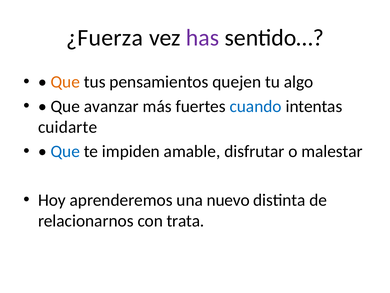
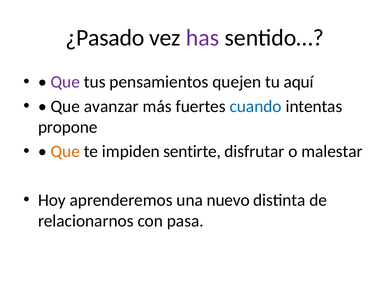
¿Fuerza: ¿Fuerza -> ¿Pasado (105, 38)
Que colour: orange -> purple (65, 82)
algo: algo -> aquí (299, 82)
cuidarte: cuidarte -> propone (68, 127)
Que colour: blue -> orange (65, 151)
amable: amable -> sentirte (192, 151)
trata: trata -> pasa (185, 221)
